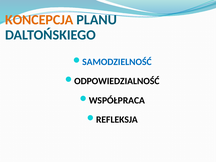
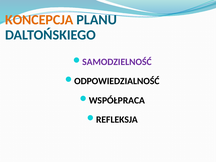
SAMODZIELNOŚĆ colour: blue -> purple (117, 62)
